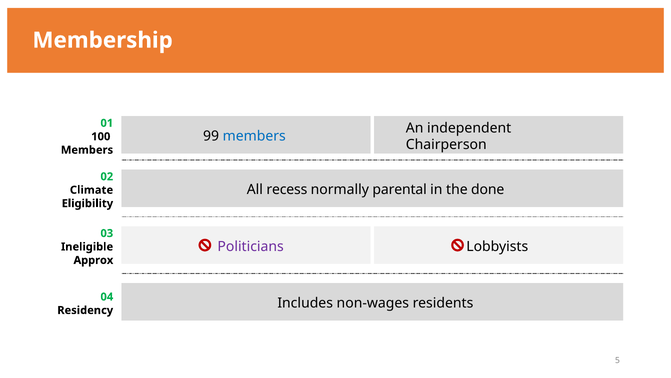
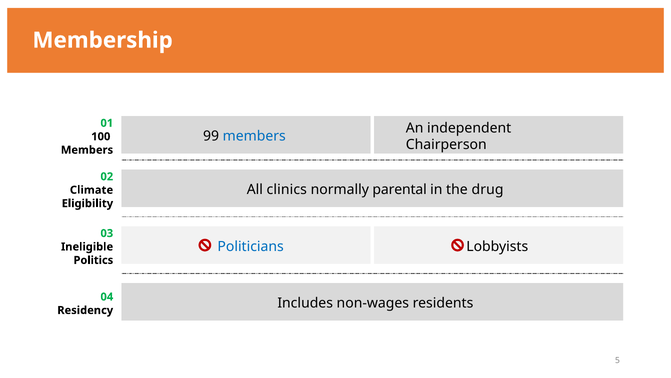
recess: recess -> clinics (287, 189)
done: done -> drug (488, 189)
Politicians colour: purple -> blue (251, 246)
Approx: Approx -> Politics (93, 260)
